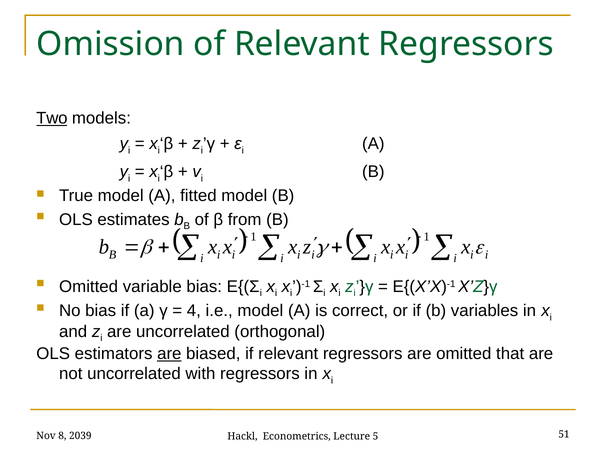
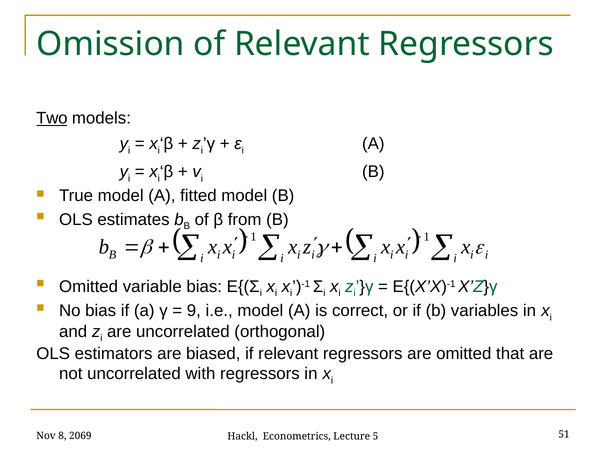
4: 4 -> 9 (194, 310)
are underline: present -> none (169, 353)
2039: 2039 -> 2069 (80, 436)
